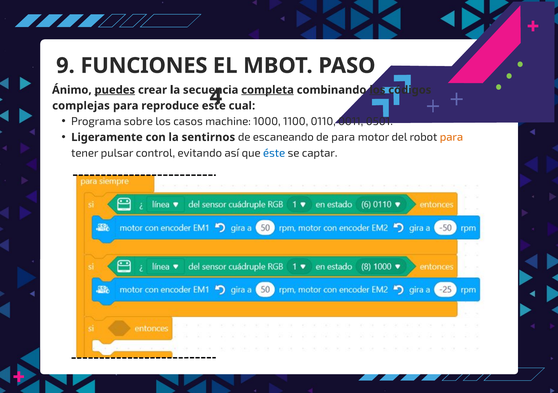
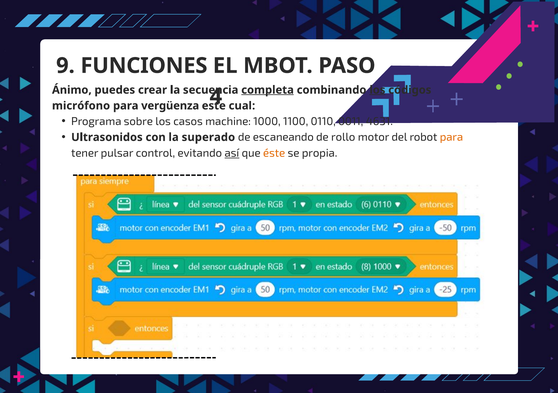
puedes underline: present -> none (115, 90)
complejas: complejas -> micrófono (81, 106)
reproduce: reproduce -> vergüenza (170, 106)
0501: 0501 -> 4631 (379, 121)
Ligeramente: Ligeramente -> Ultrasonidos (107, 137)
sentirnos: sentirnos -> superado (208, 137)
de para: para -> rollo (343, 137)
así underline: none -> present (232, 153)
éste colour: blue -> orange (274, 153)
captar: captar -> propia (320, 153)
